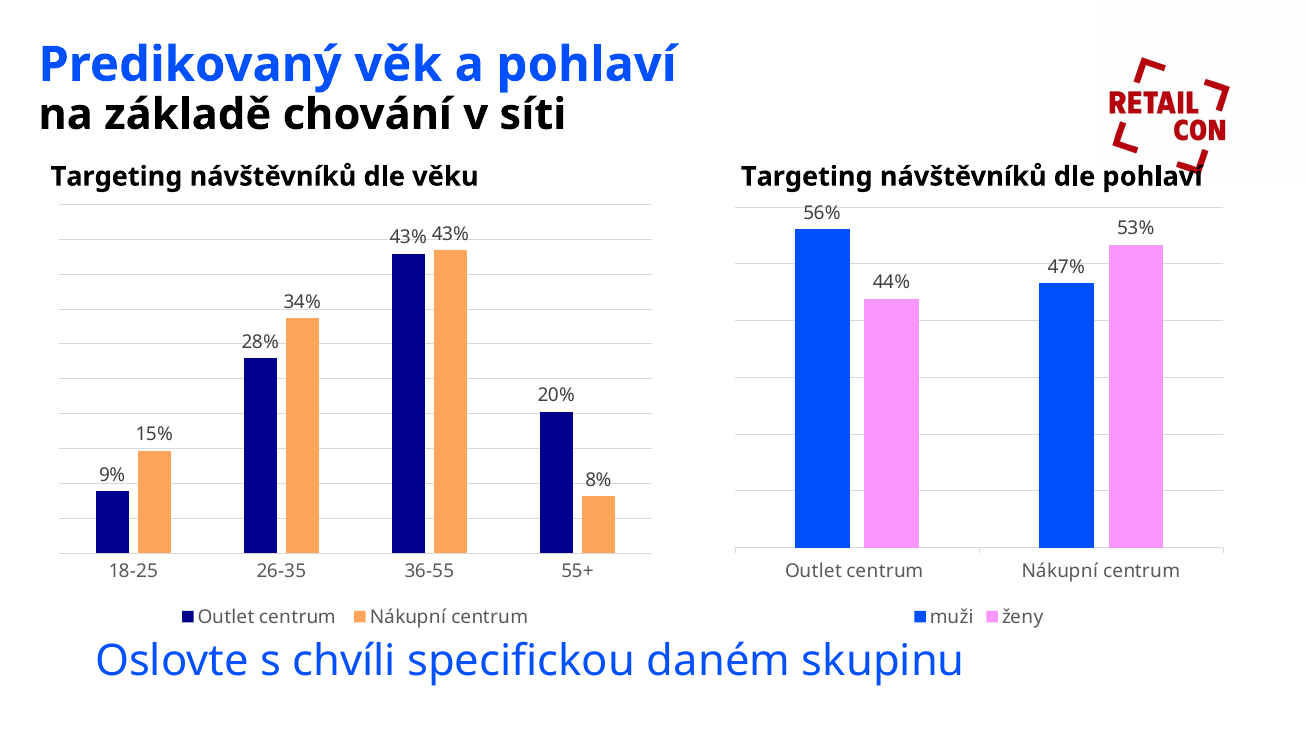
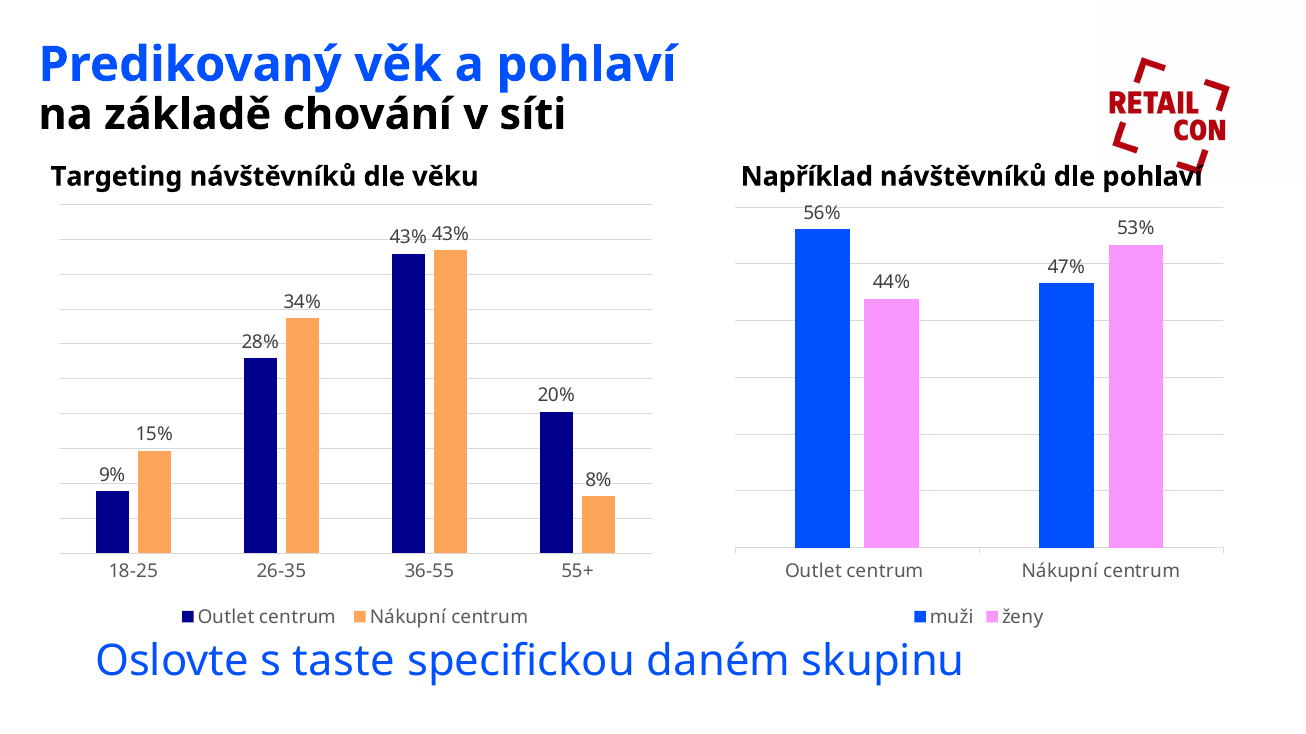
Targeting: Targeting -> Například (807, 177)
chvíli: chvíli -> taste (344, 662)
